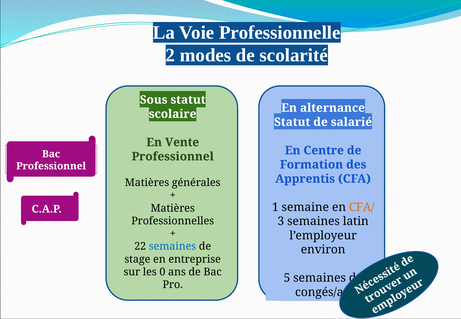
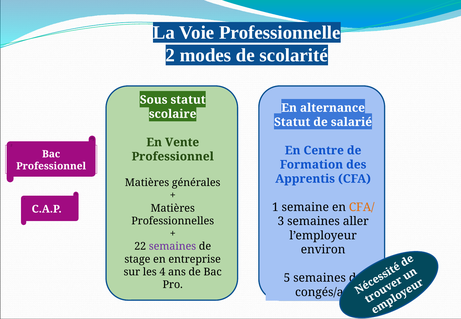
latin: latin -> aller (356, 221)
semaines colour: blue -> purple (173, 247)
0: 0 -> 4 (162, 272)
